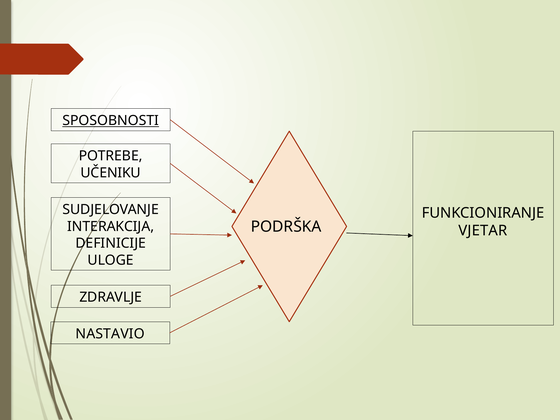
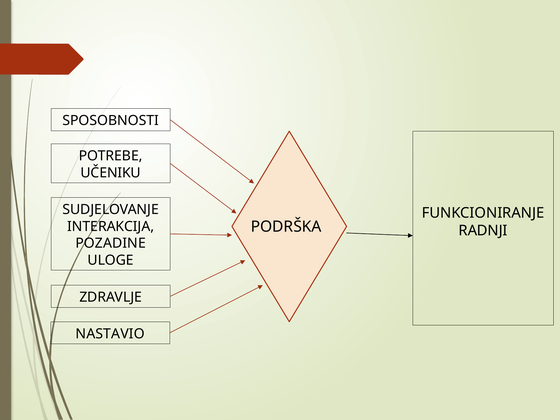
SPOSOBNOSTI underline: present -> none (111, 121)
VJETAR: VJETAR -> RADNJI (483, 231)
DEFINICIJE: DEFINICIJE -> POZADINE (111, 243)
